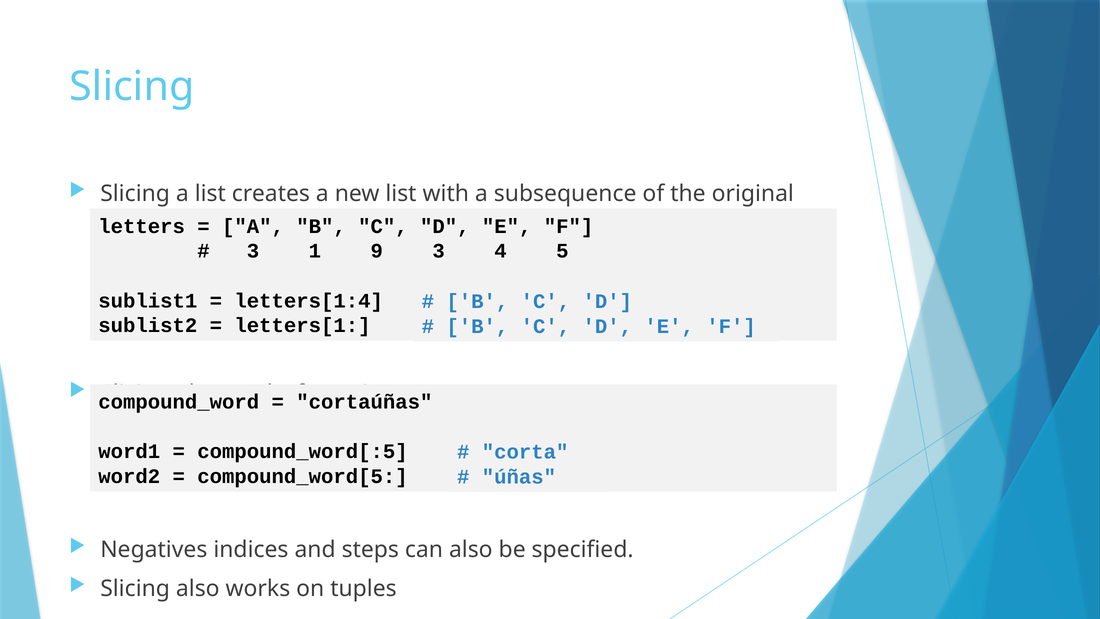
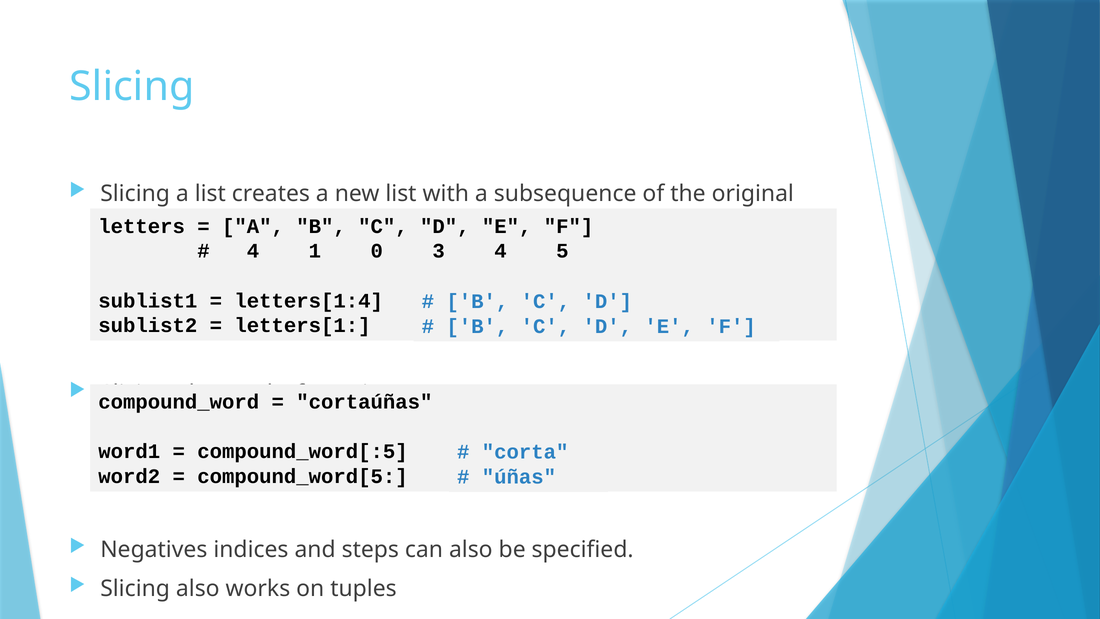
3: 3 -> 4 (253, 251)
9: 9 -> 0 (377, 251)
